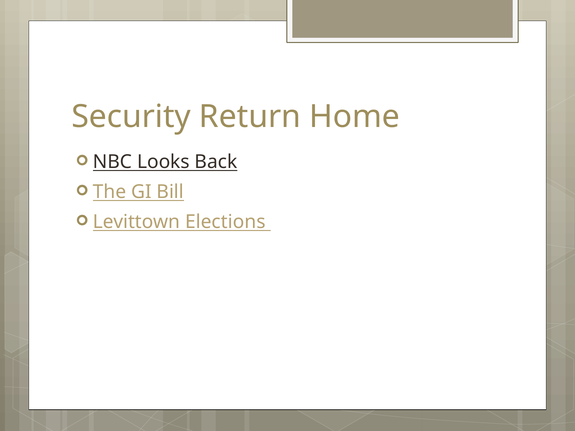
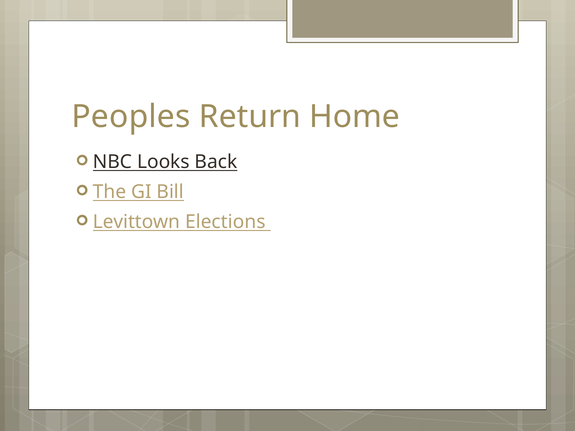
Security: Security -> Peoples (131, 117)
